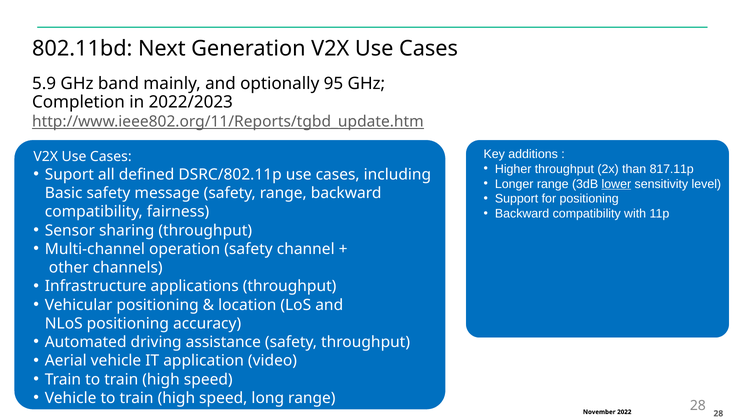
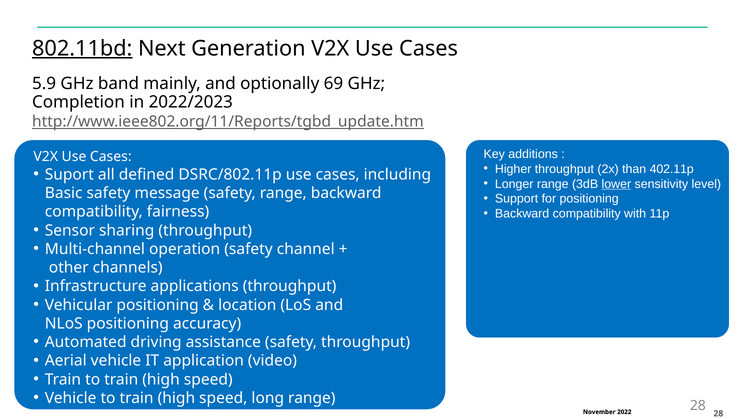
802.11bd underline: none -> present (82, 48)
95: 95 -> 69 (333, 84)
817.11p: 817.11p -> 402.11p (672, 169)
